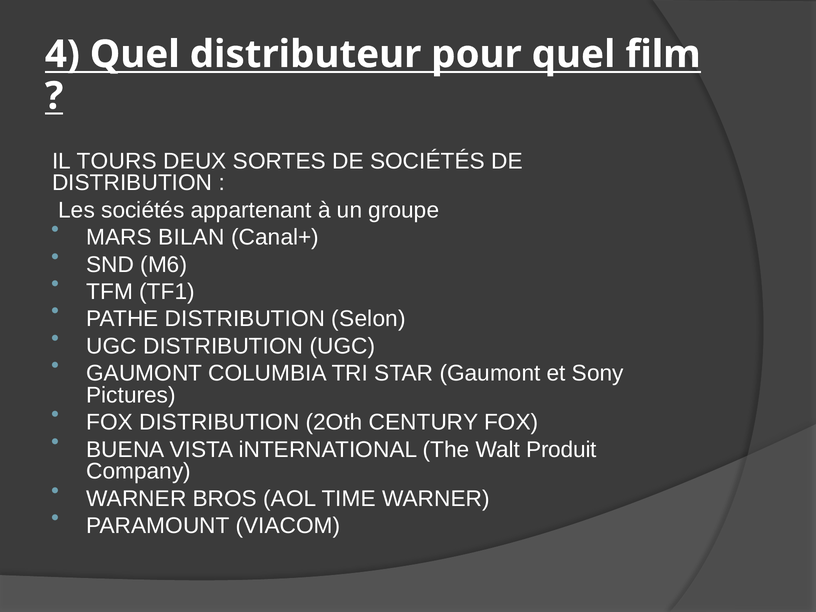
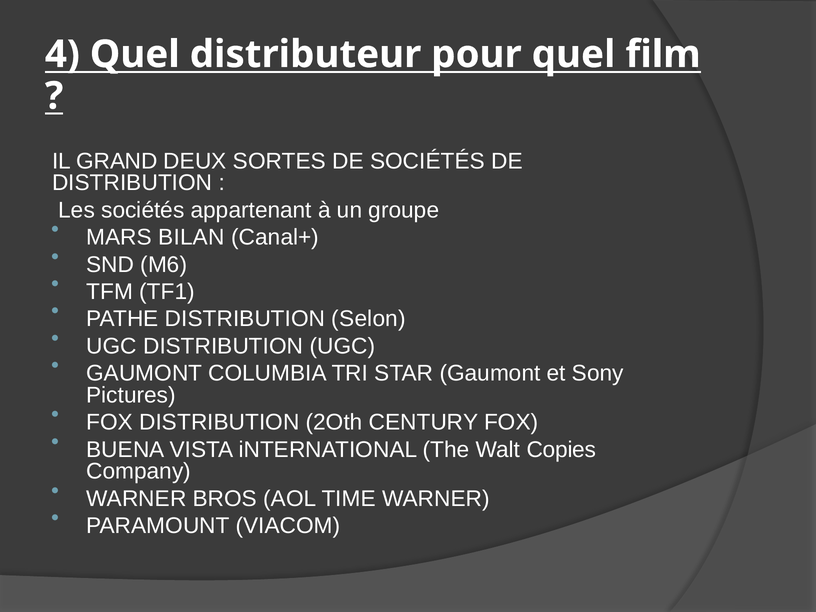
TOURS: TOURS -> GRAND (117, 161)
Produit: Produit -> Copies (561, 450)
